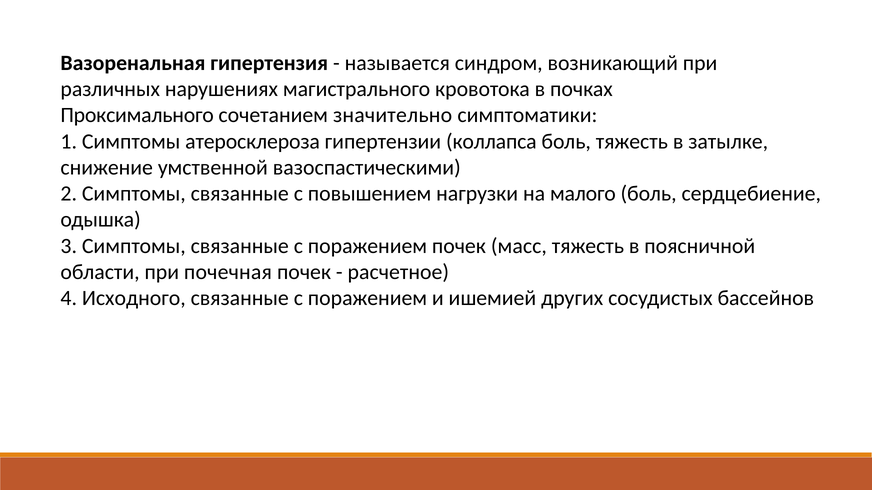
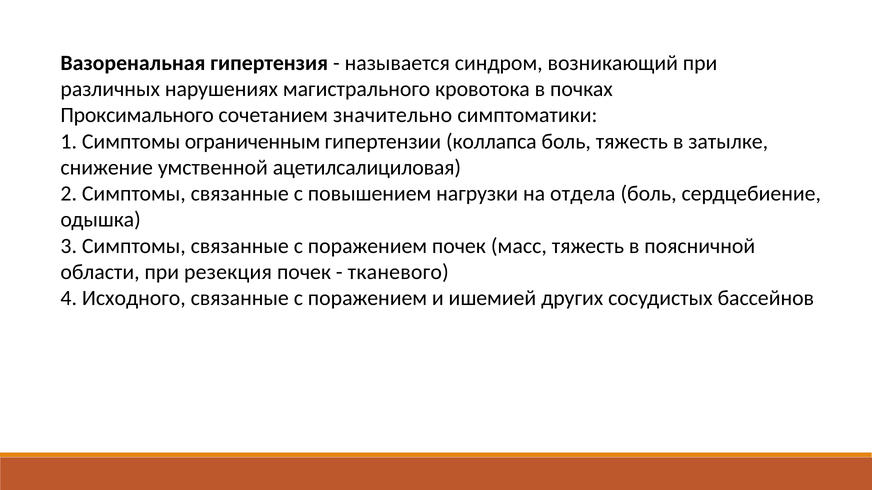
атеросклероза: атеросклероза -> ограниченным (253, 142)
вазоспастическими: вазоспастическими -> ацетилсалициловая (367, 168)
малого: малого -> отдела (583, 194)
почечная: почечная -> резекция (228, 272)
расчетное: расчетное -> тканевого (398, 272)
